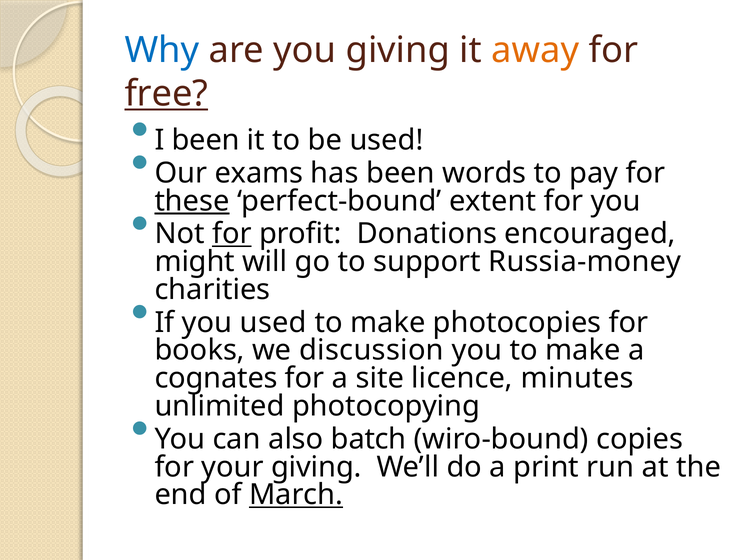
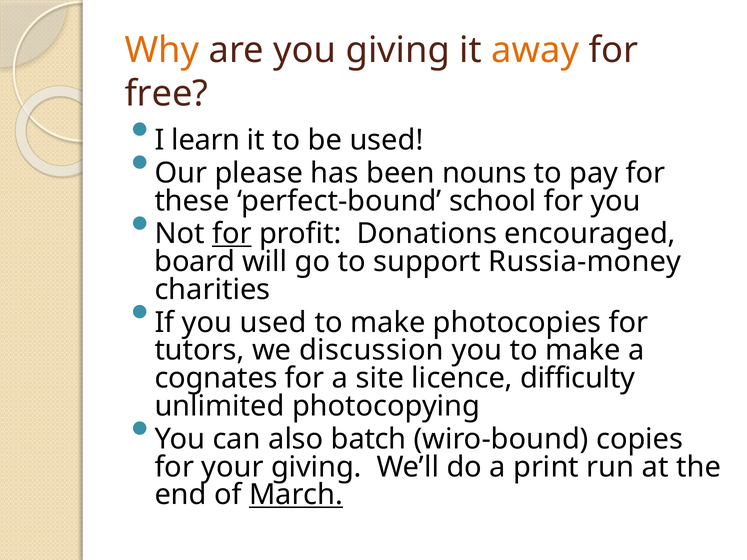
Why colour: blue -> orange (162, 50)
free underline: present -> none (166, 94)
I been: been -> learn (206, 140)
exams: exams -> please (259, 173)
words: words -> nouns (484, 173)
these underline: present -> none (192, 201)
extent: extent -> school (493, 201)
might: might -> board (195, 262)
books: books -> tutors (200, 351)
minutes: minutes -> difficulty (578, 378)
